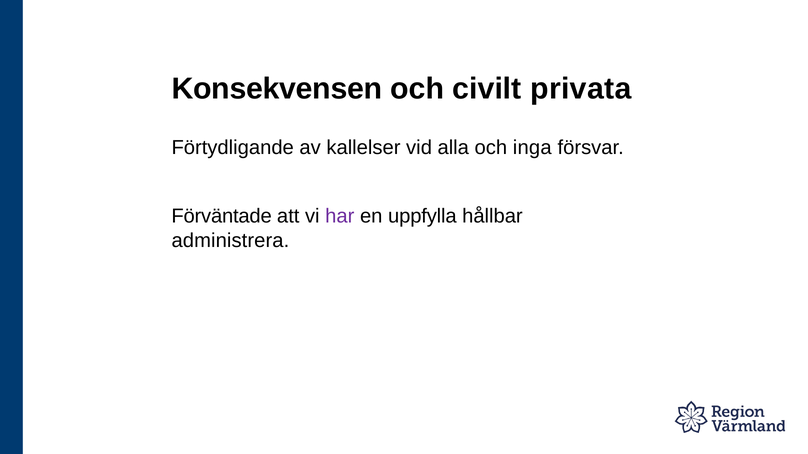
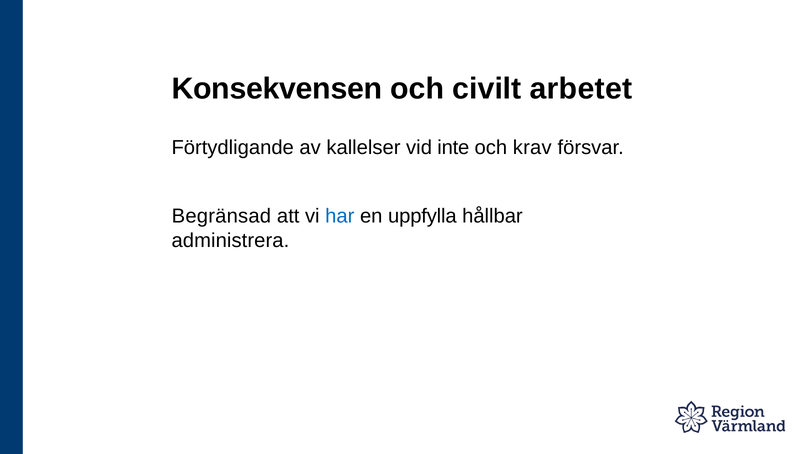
privata: privata -> arbetet (581, 89)
alla: alla -> inte (453, 148)
inga: inga -> krav (532, 148)
Förväntade: Förväntade -> Begränsad (221, 217)
har colour: purple -> blue (340, 217)
